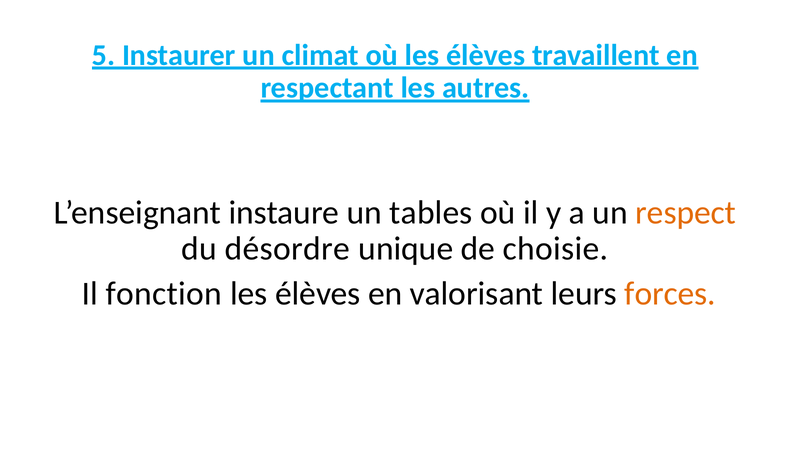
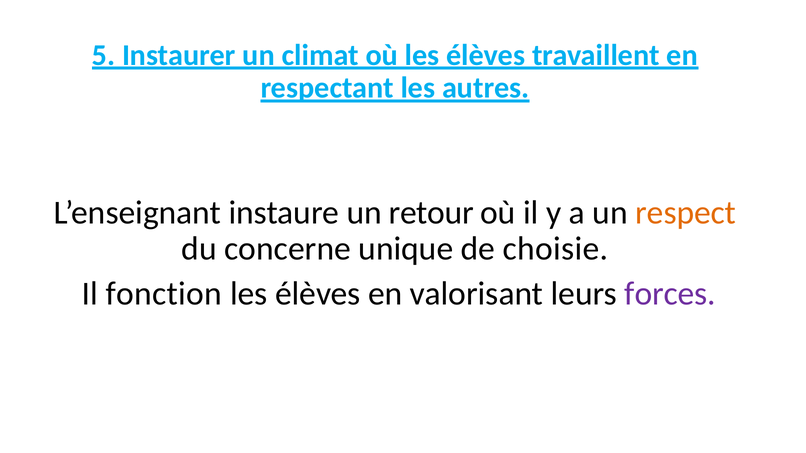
tables: tables -> retour (431, 213)
désordre: désordre -> concerne (288, 249)
forces colour: orange -> purple (670, 294)
